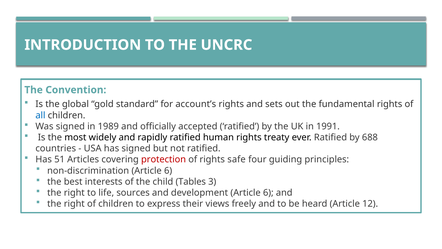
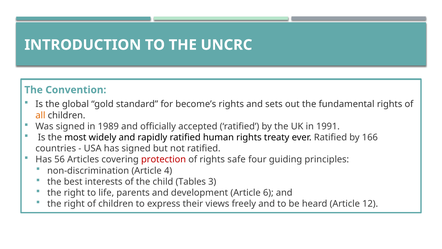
account’s: account’s -> become’s (196, 104)
all colour: blue -> orange (40, 115)
688: 688 -> 166 (370, 137)
51: 51 -> 56 (60, 159)
non-discrimination Article 6: 6 -> 4 (168, 170)
sources: sources -> parents (133, 193)
